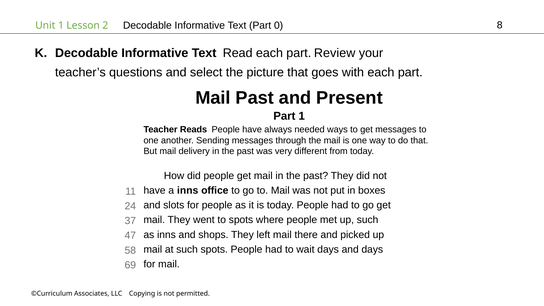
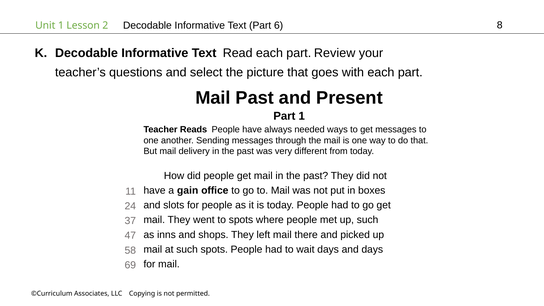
0: 0 -> 6 (279, 25)
a inns: inns -> gain (188, 190)
